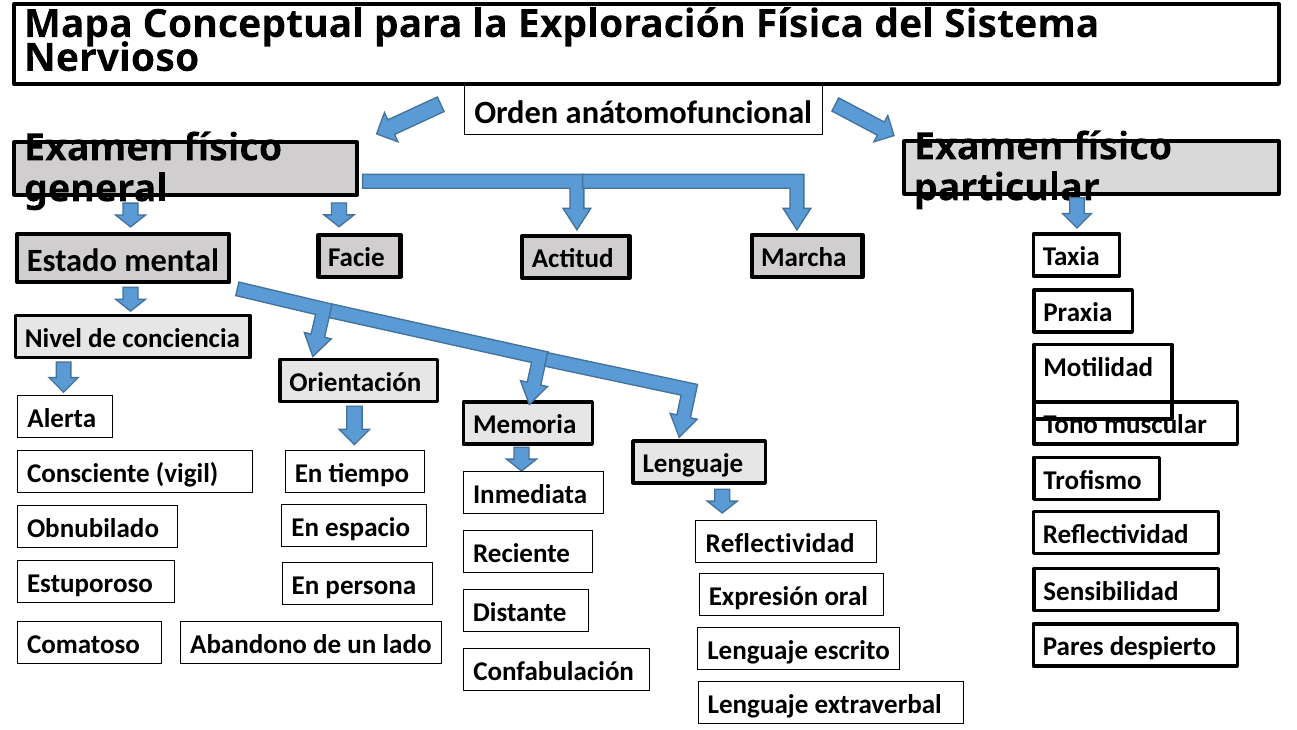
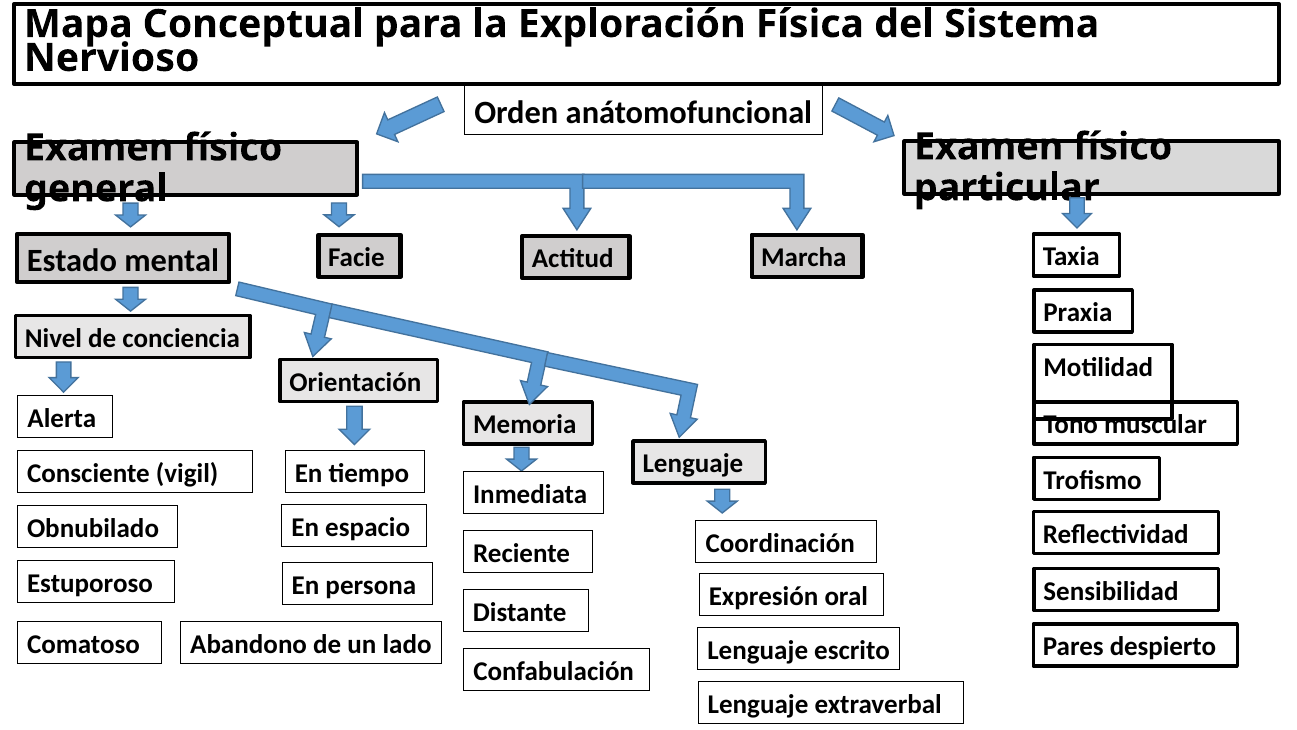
Reflectividad: Reflectividad -> Coordinación (780, 543)
